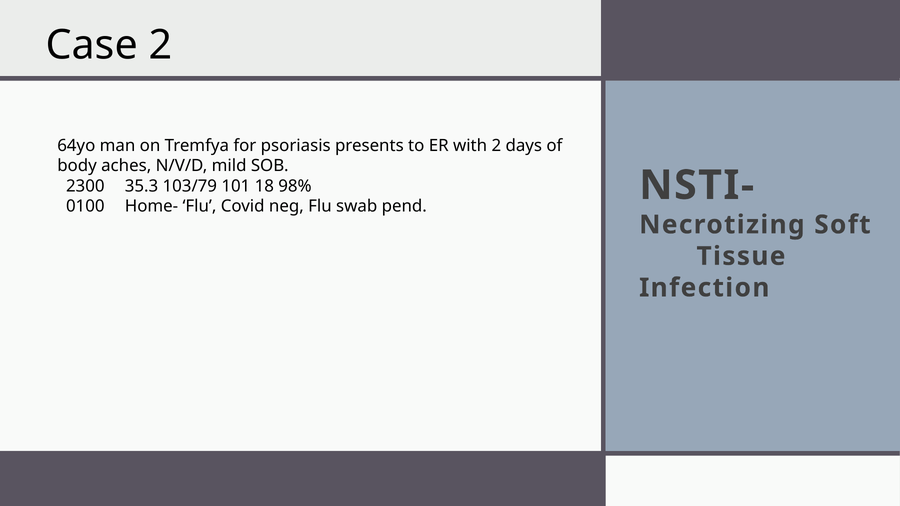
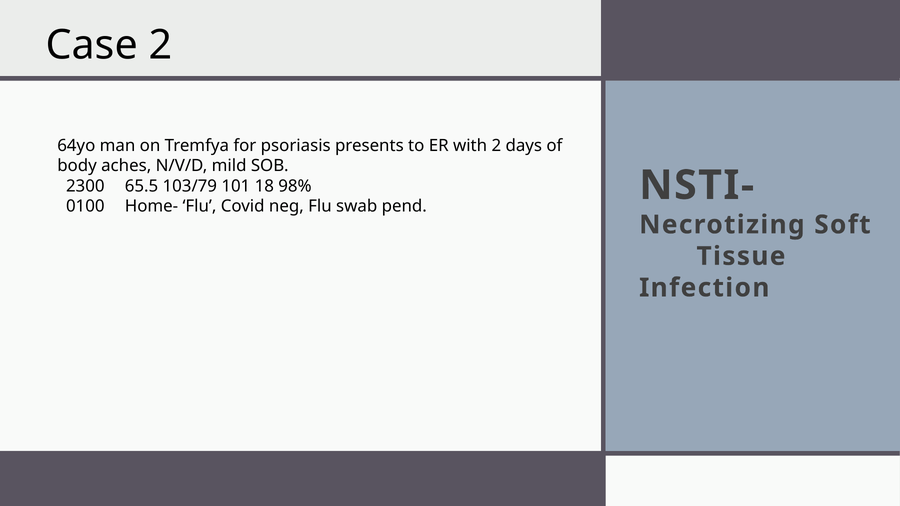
35.3: 35.3 -> 65.5 (141, 186)
